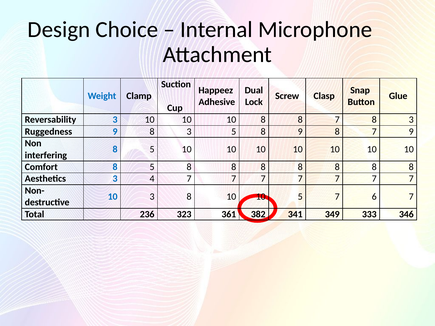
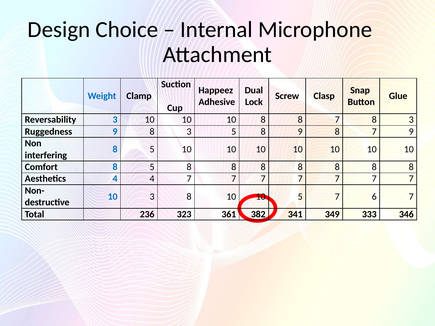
Aesthetics 3: 3 -> 4 (115, 179)
